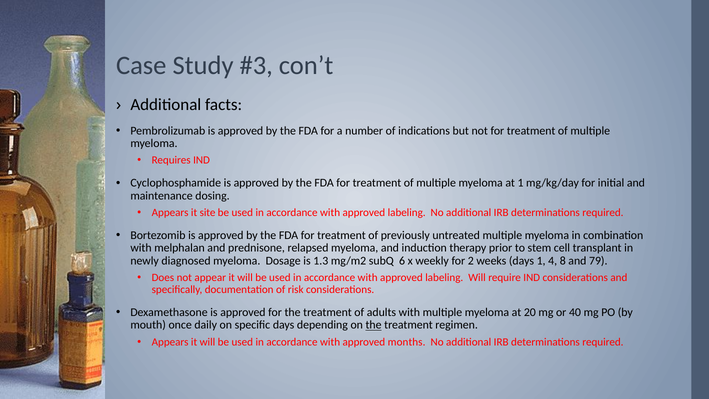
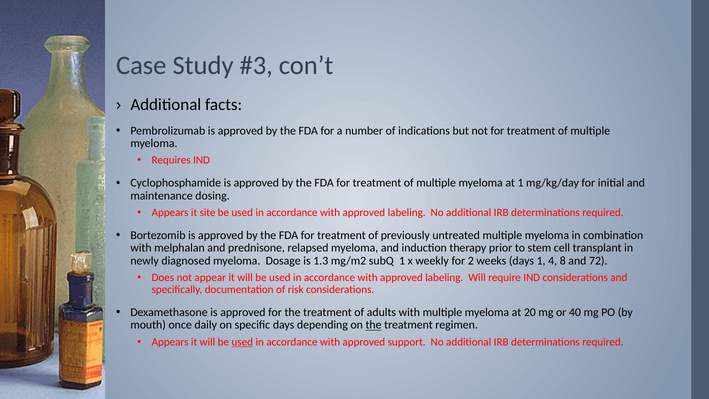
subQ 6: 6 -> 1 (402, 261)
79: 79 -> 72 (598, 261)
used underline: none -> present (242, 342)
months: months -> support (407, 342)
